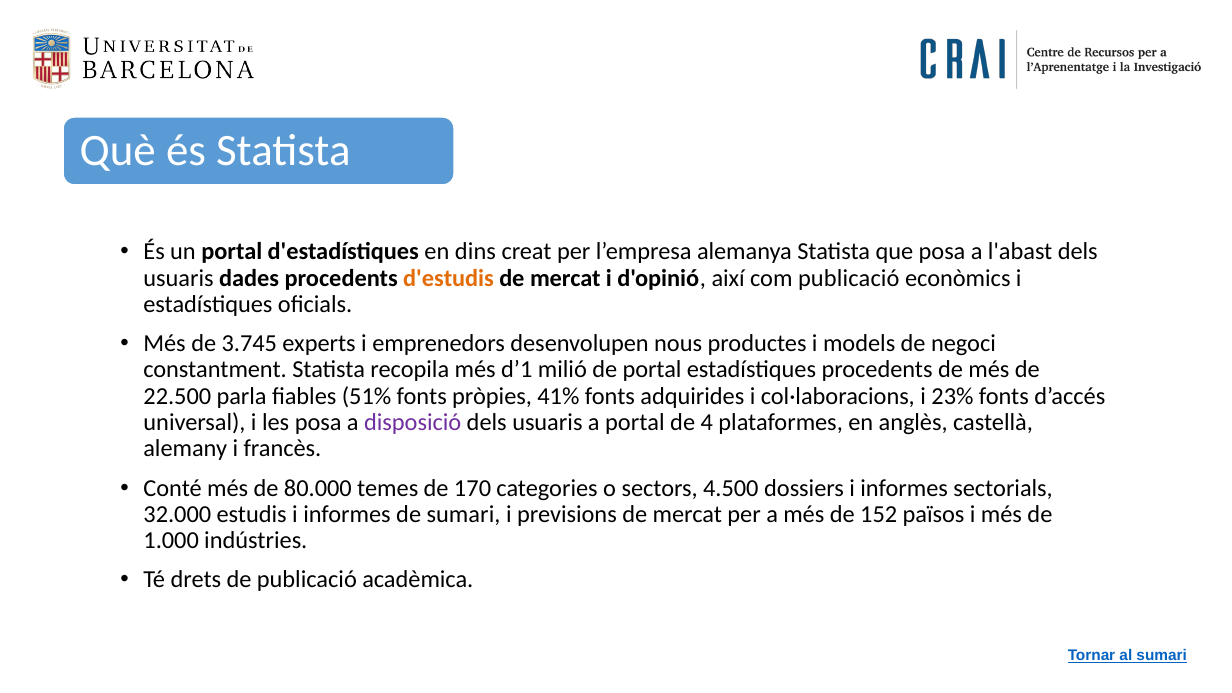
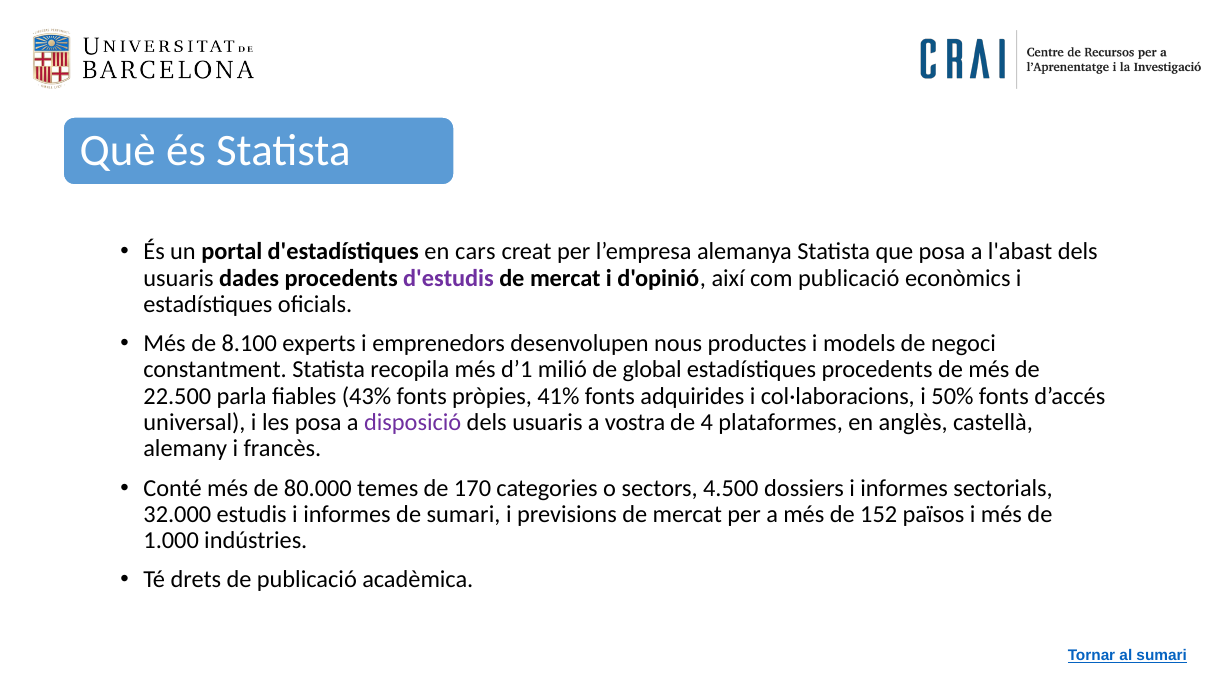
dins: dins -> cars (475, 252)
d'estudis colour: orange -> purple (449, 278)
3.745: 3.745 -> 8.100 (249, 344)
de portal: portal -> global (652, 370)
51%: 51% -> 43% (367, 396)
23%: 23% -> 50% (952, 396)
a portal: portal -> vostra (635, 423)
